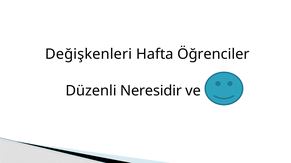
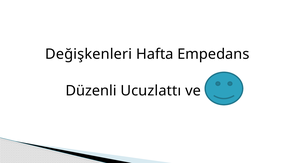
Öğrenciler: Öğrenciler -> Empedans (213, 54)
Neresidir: Neresidir -> Ucuzlattı (151, 91)
